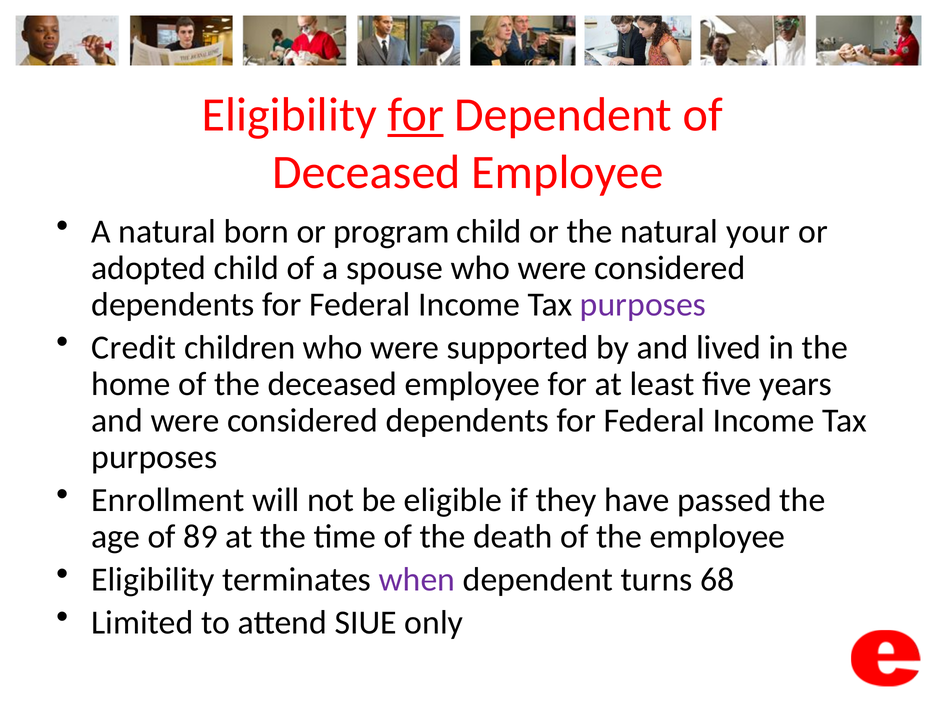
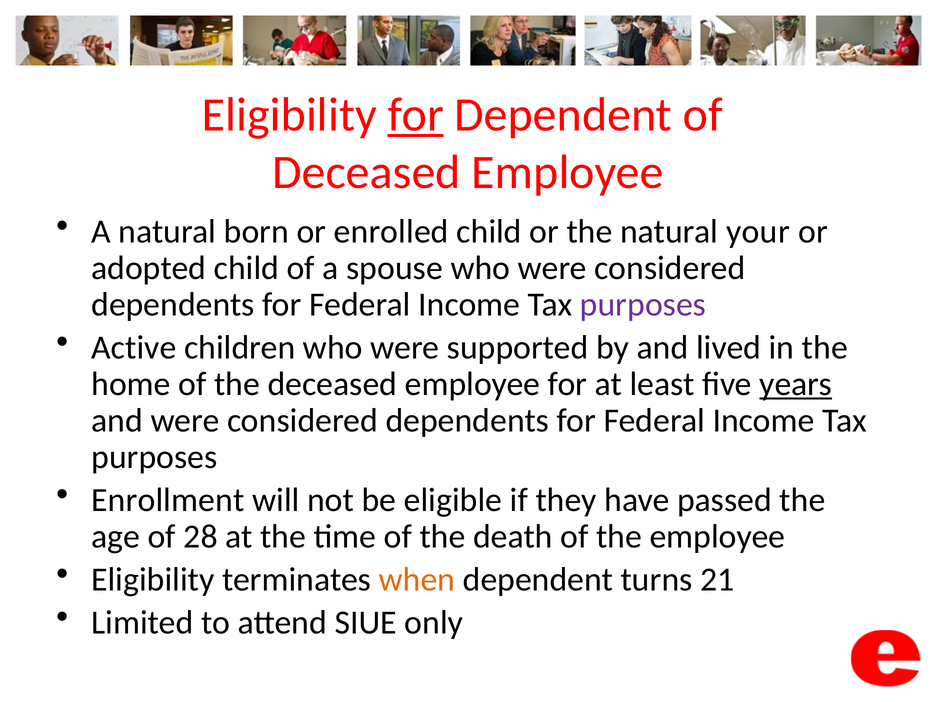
program: program -> enrolled (391, 232)
Credit: Credit -> Active (134, 348)
years underline: none -> present (796, 384)
89: 89 -> 28 (201, 537)
when colour: purple -> orange (417, 580)
68: 68 -> 21 (717, 580)
